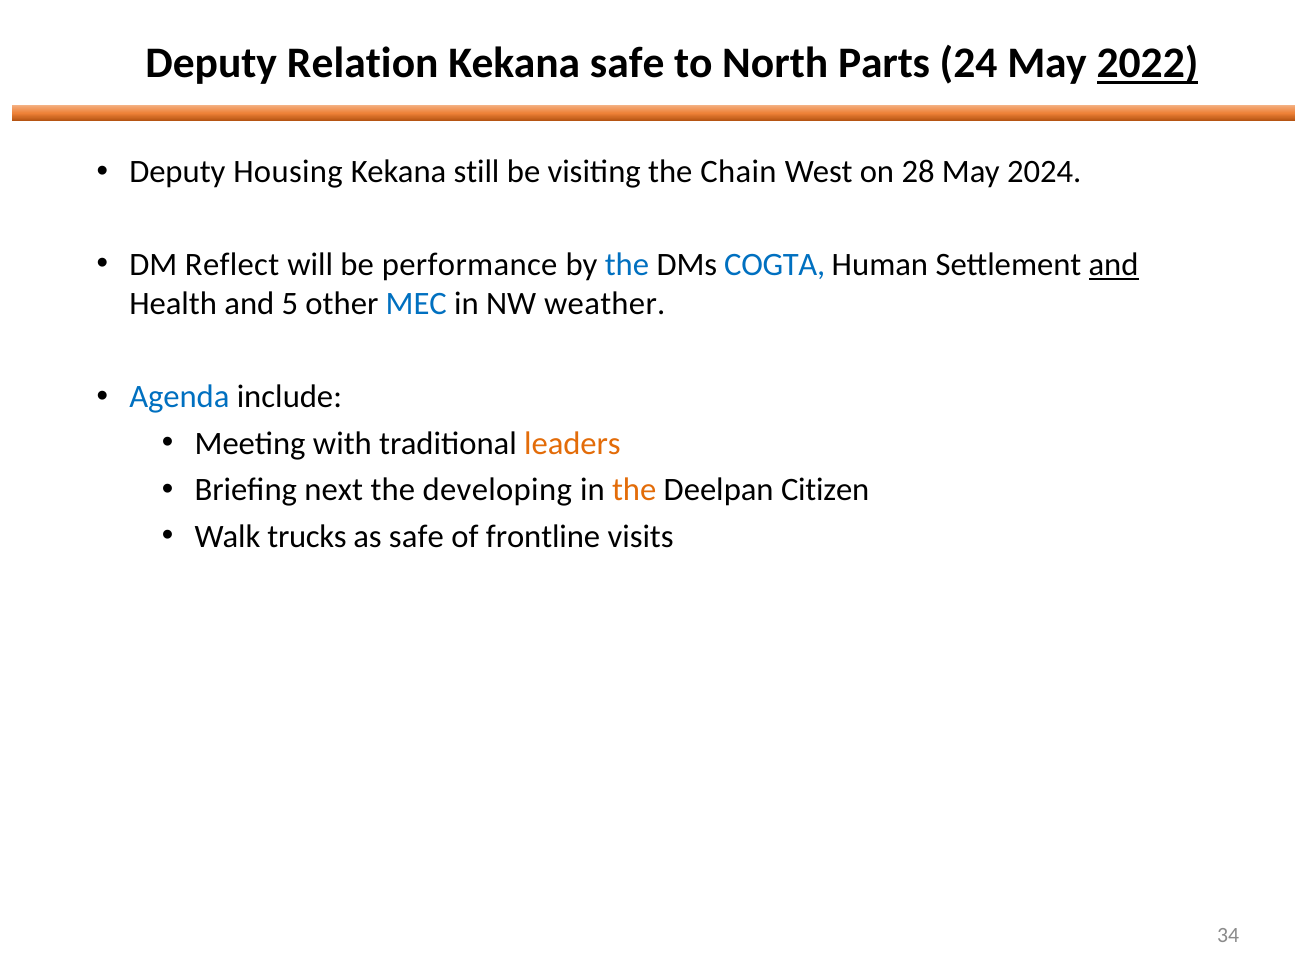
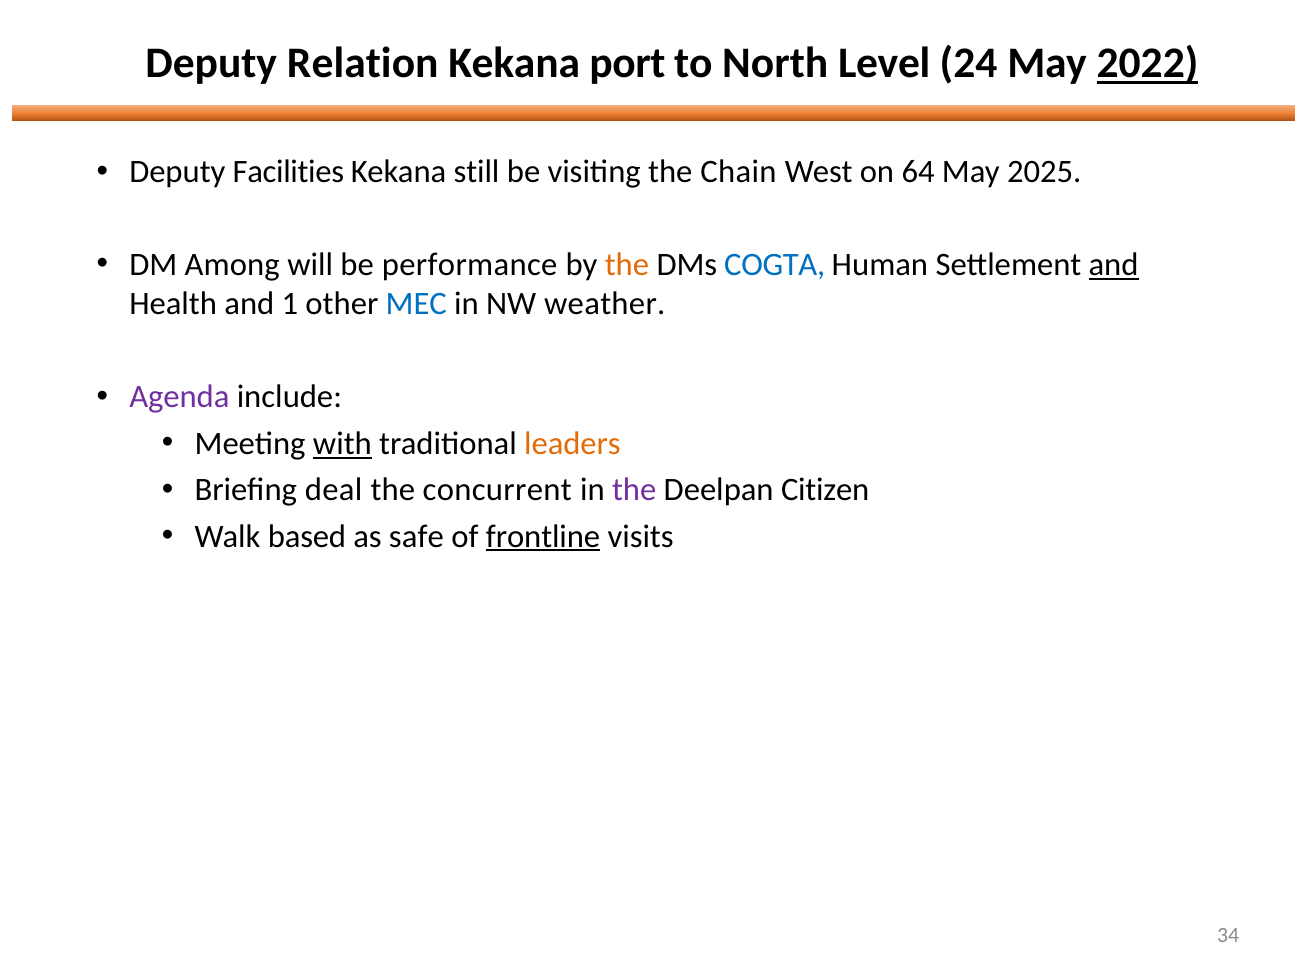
Kekana safe: safe -> port (627, 64)
Parts: Parts -> Level (884, 64)
Housing: Housing -> Facilities (288, 172)
28: 28 -> 64 (918, 172)
2024: 2024 -> 2025 (1044, 172)
Reflect: Reflect -> Among (232, 265)
the colour: blue -> orange (627, 265)
5: 5 -> 1 (290, 304)
Agenda colour: blue -> purple (179, 397)
with underline: none -> present (342, 444)
next: next -> deal (334, 490)
developing: developing -> concurrent (497, 490)
the colour: orange -> purple (634, 490)
trucks: trucks -> based (307, 537)
frontline underline: none -> present (543, 537)
